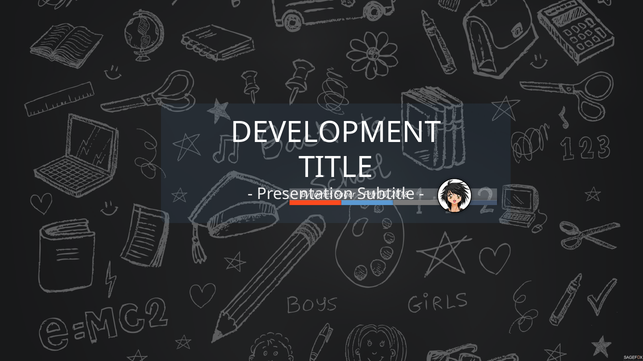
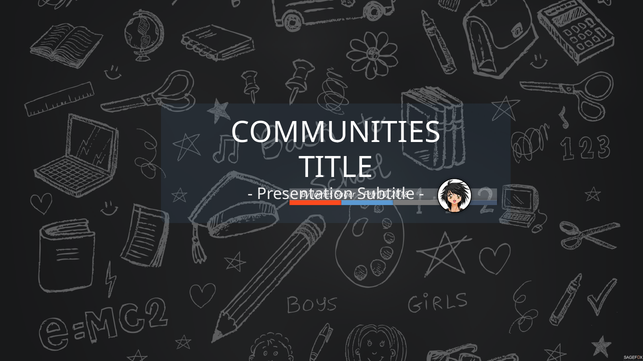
DEVELOPMENT: DEVELOPMENT -> COMMUNITIES (336, 133)
